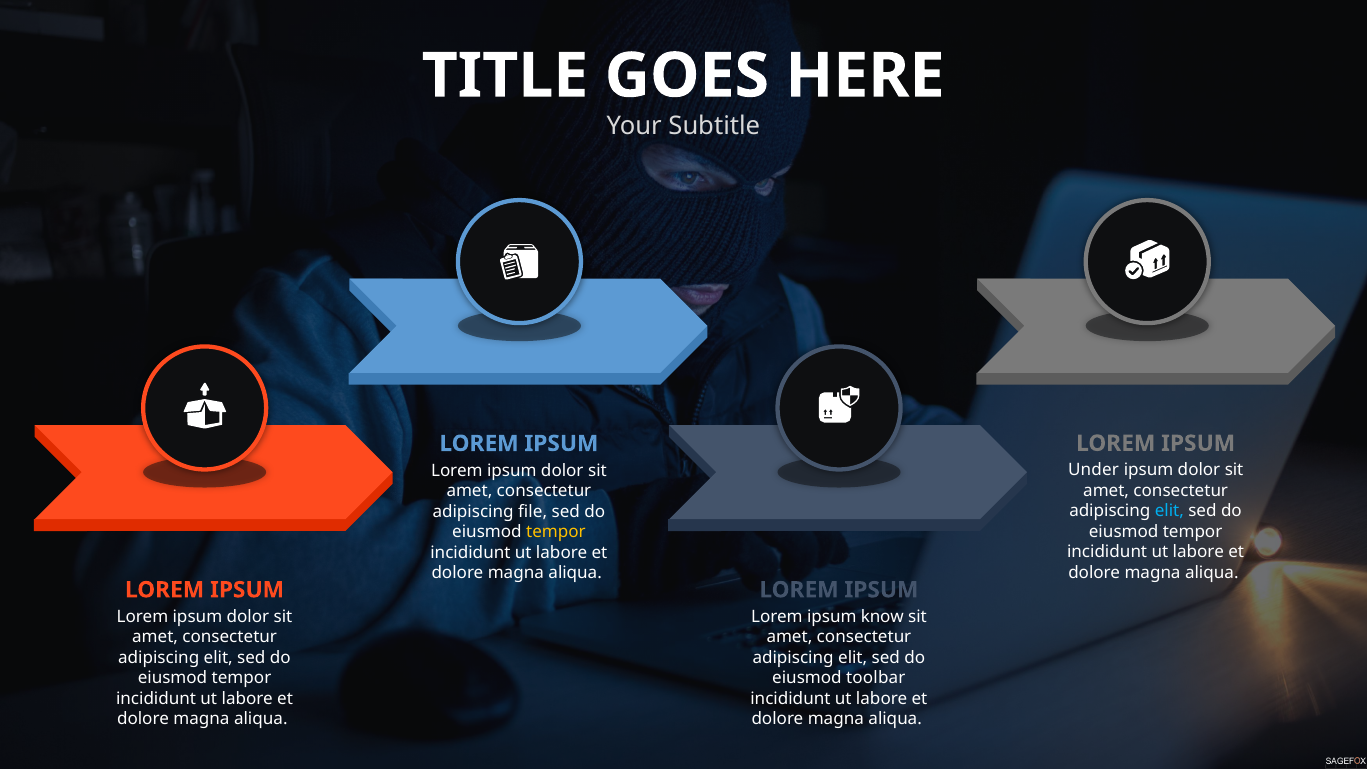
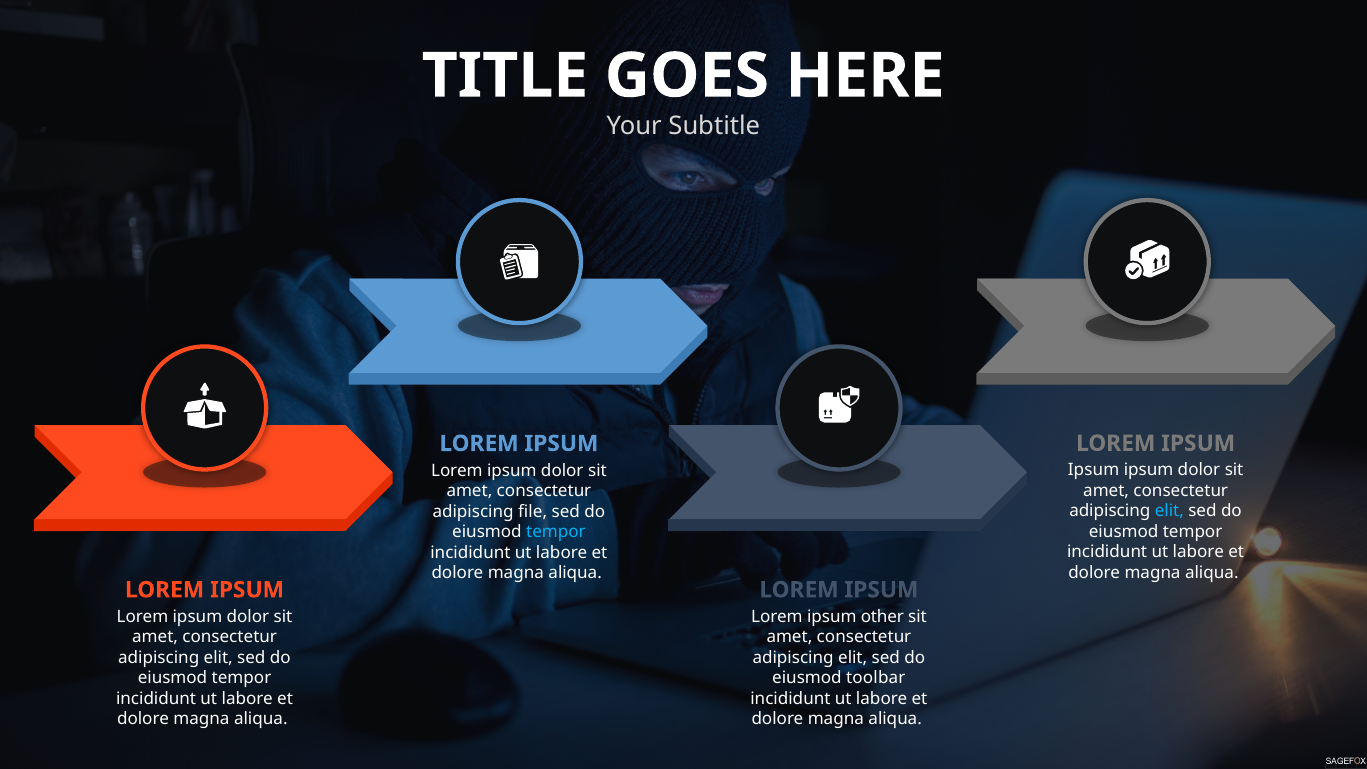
Under: Under -> Ipsum (1094, 470)
tempor colour: yellow -> light blue (556, 532)
know: know -> other (882, 617)
